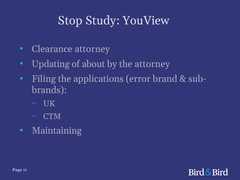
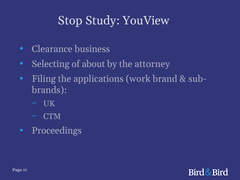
Clearance attorney: attorney -> business (92, 49)
Updating: Updating -> Selecting (51, 64)
error: error -> work (138, 79)
Maintaining: Maintaining -> Proceedings (57, 131)
